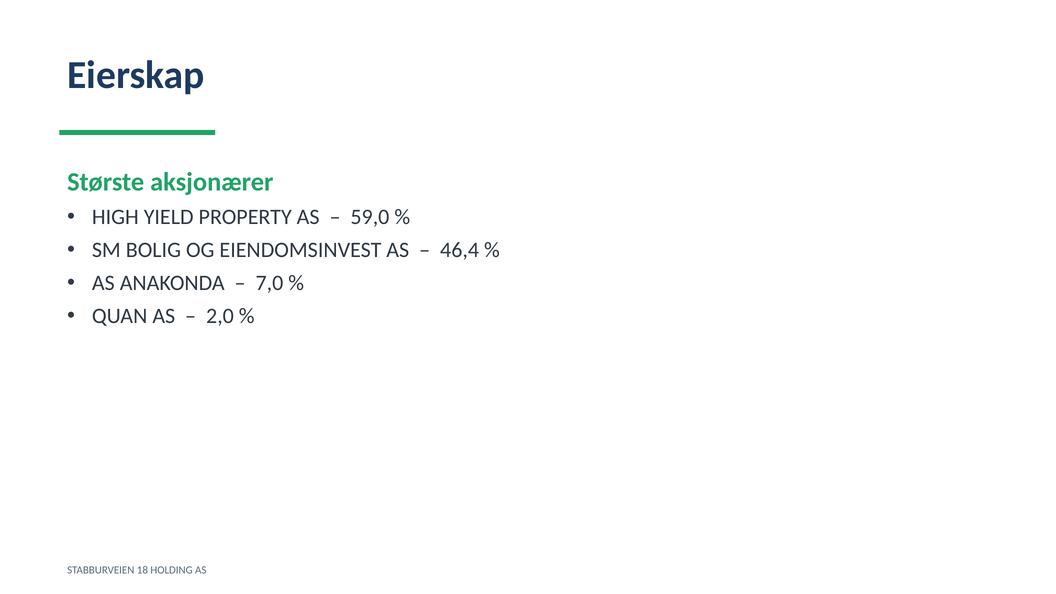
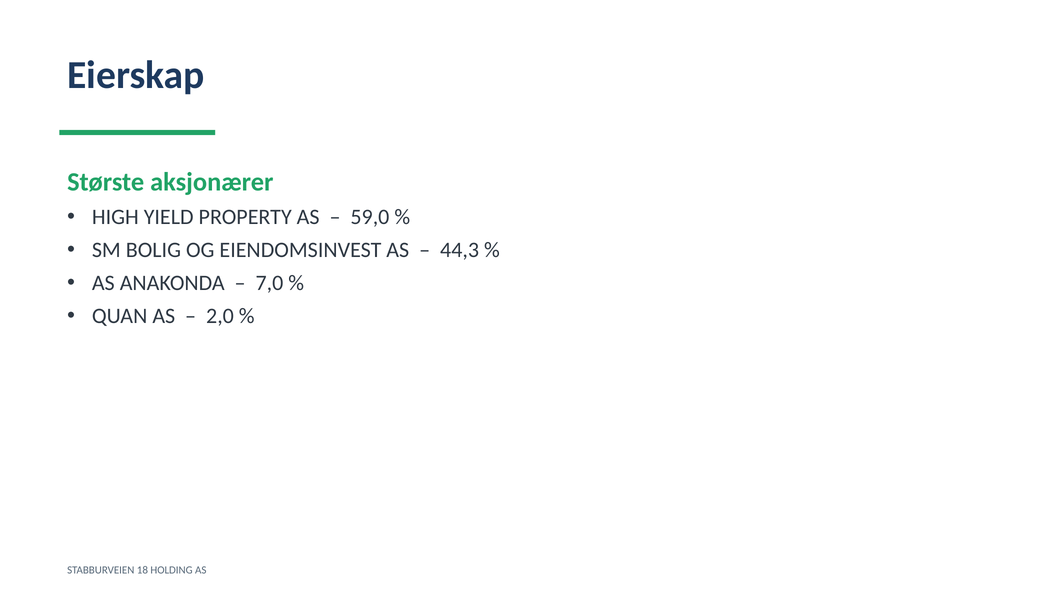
46,4: 46,4 -> 44,3 (460, 250)
